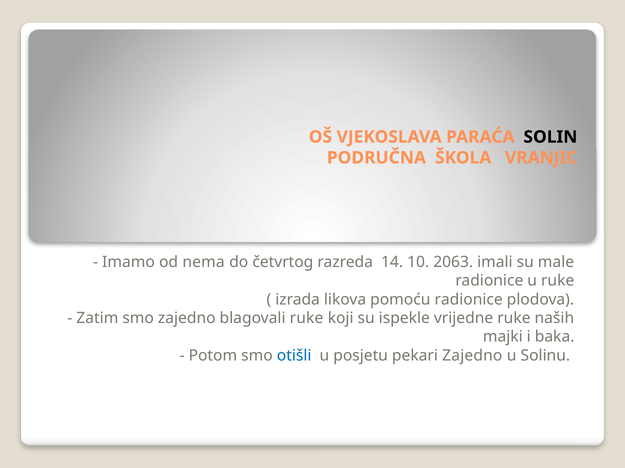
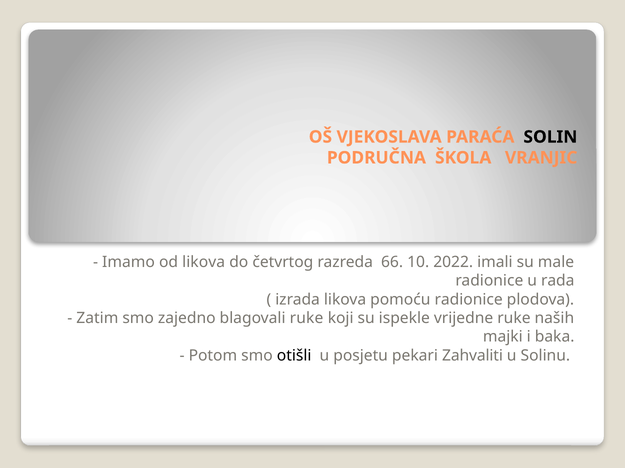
od nema: nema -> likova (204, 262)
14: 14 -> 66 (392, 262)
2063: 2063 -> 2022 (453, 262)
u ruke: ruke -> rada (558, 281)
otišli colour: blue -> black (294, 356)
pekari Zajedno: Zajedno -> Zahvaliti (472, 356)
